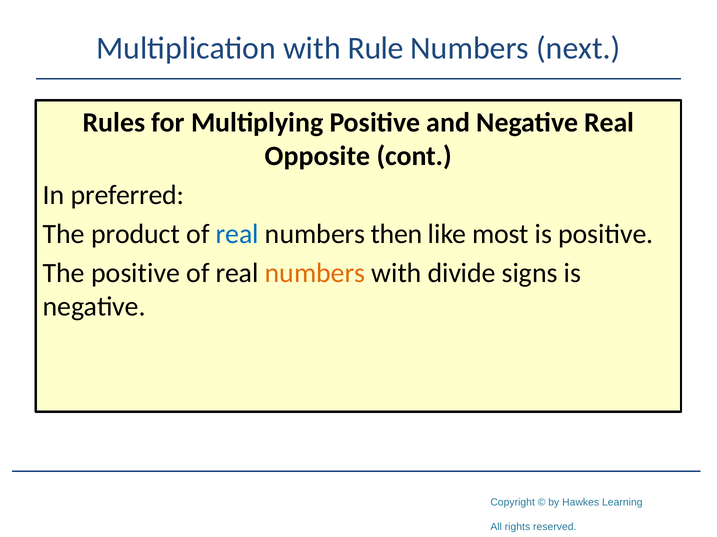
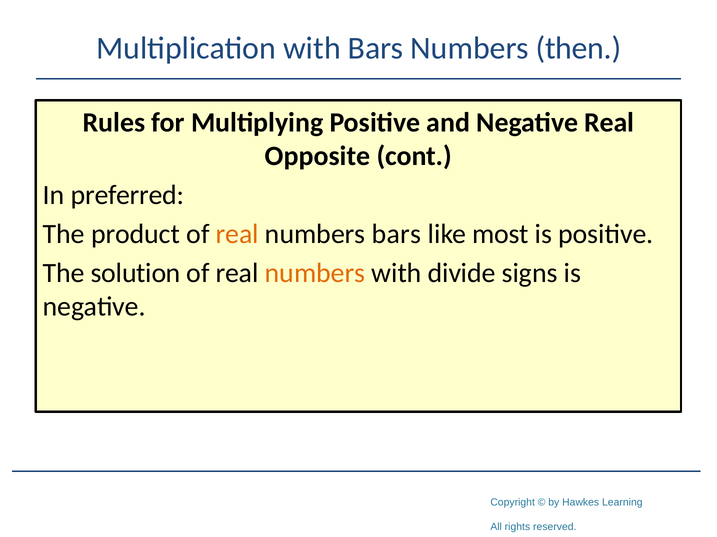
with Rule: Rule -> Bars (376, 48)
next: next -> then (579, 48)
real colour: blue -> orange (237, 234)
numbers then: then -> bars (396, 234)
The positive: positive -> solution (136, 273)
